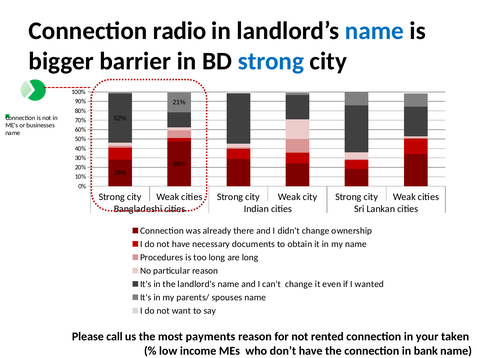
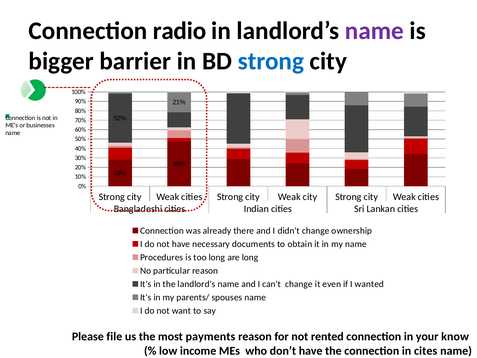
name colour: blue -> purple (374, 31)
call: call -> file (114, 336)
taken: taken -> know (455, 336)
bank: bank -> cites (426, 351)
